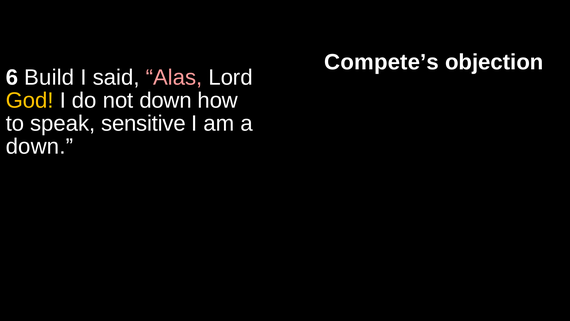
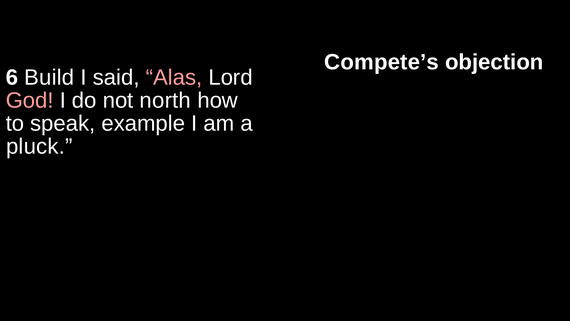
God colour: yellow -> pink (30, 100)
not down: down -> north (165, 100)
sensitive: sensitive -> example (143, 123)
down: down -> pluck (39, 146)
